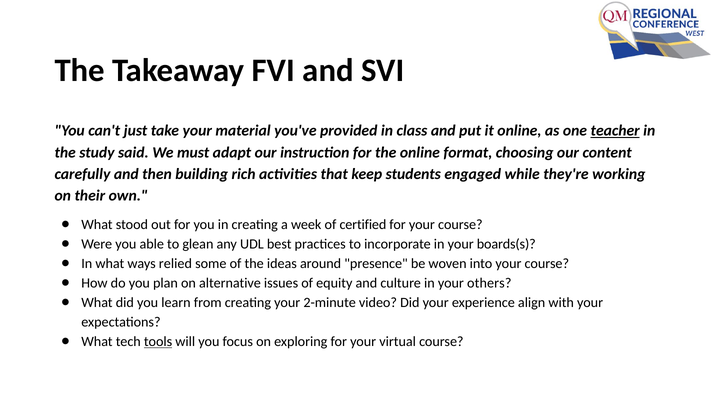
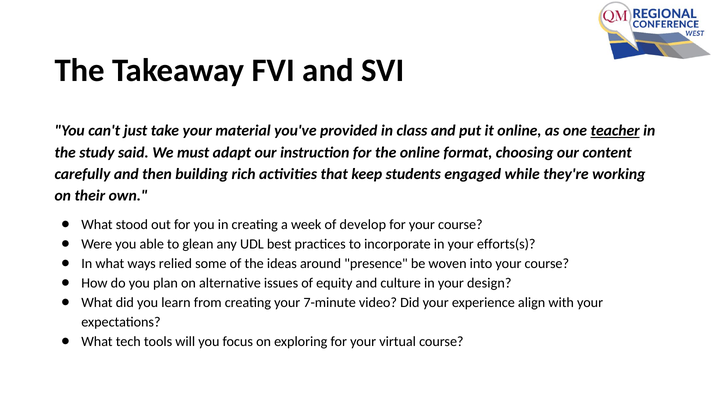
certified: certified -> develop (363, 225)
boards(s: boards(s -> efforts(s (506, 244)
others: others -> design (489, 283)
2-minute: 2-minute -> 7-minute (330, 303)
tools underline: present -> none (158, 342)
